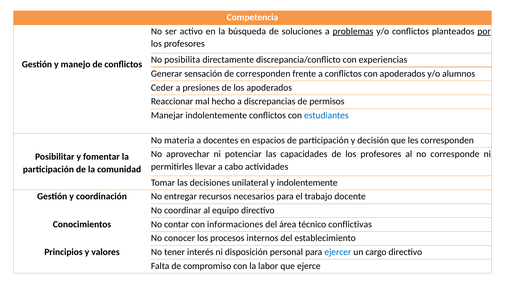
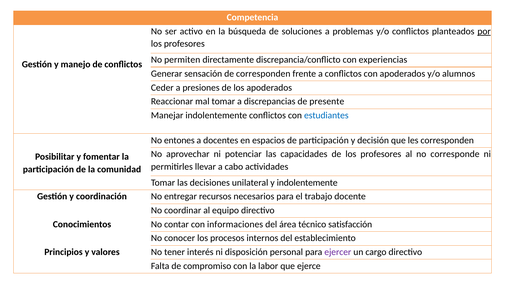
problemas underline: present -> none (353, 31)
posibilita: posibilita -> permiten (182, 60)
mal hecho: hecho -> tomar (223, 102)
permisos: permisos -> presente (327, 102)
materia: materia -> entones (179, 140)
conflictivas: conflictivas -> satisfacción (350, 224)
ejercer colour: blue -> purple (338, 252)
